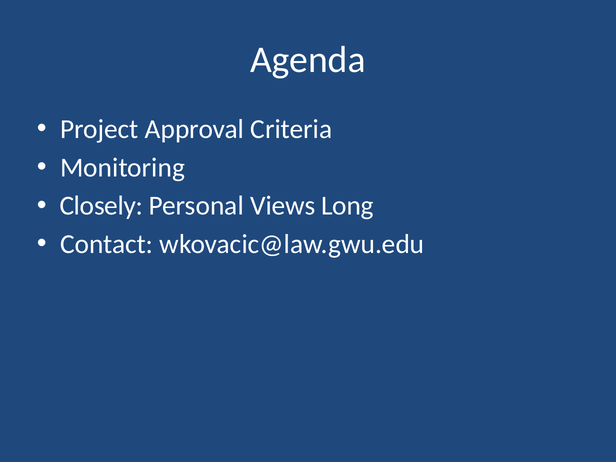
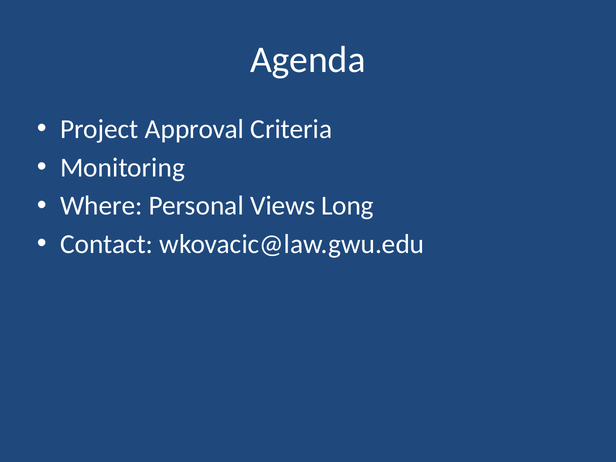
Closely: Closely -> Where (101, 206)
